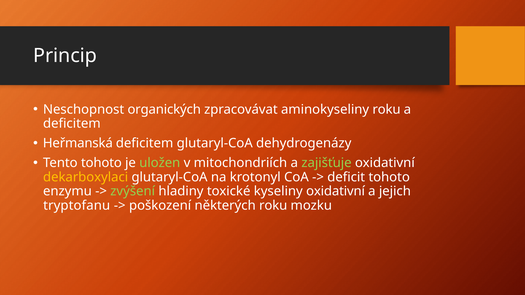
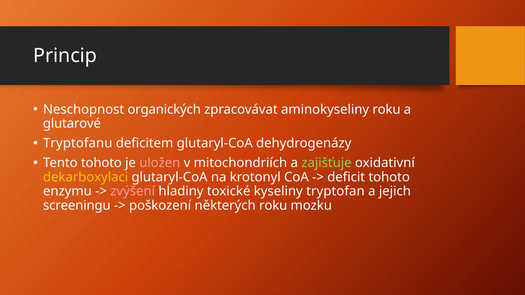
deficitem: deficitem -> glutarové (72, 124)
Heřmanská: Heřmanská -> Tryptofanu (78, 143)
uložen colour: light green -> pink (160, 163)
zvýšení colour: light green -> pink (133, 191)
kyseliny oxidativní: oxidativní -> tryptofan (335, 191)
tryptofanu: tryptofanu -> screeningu (77, 206)
